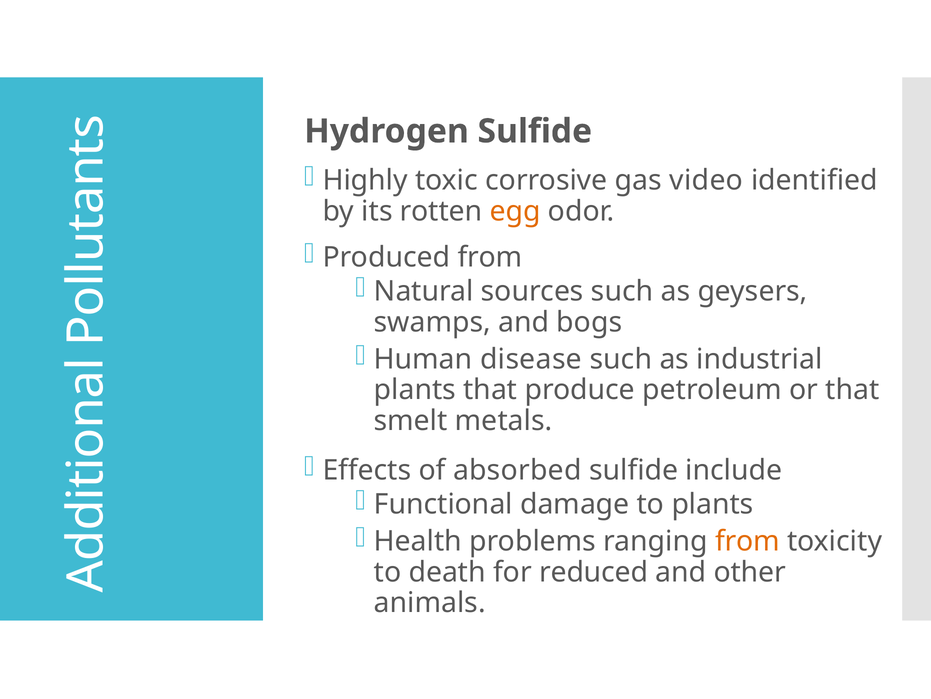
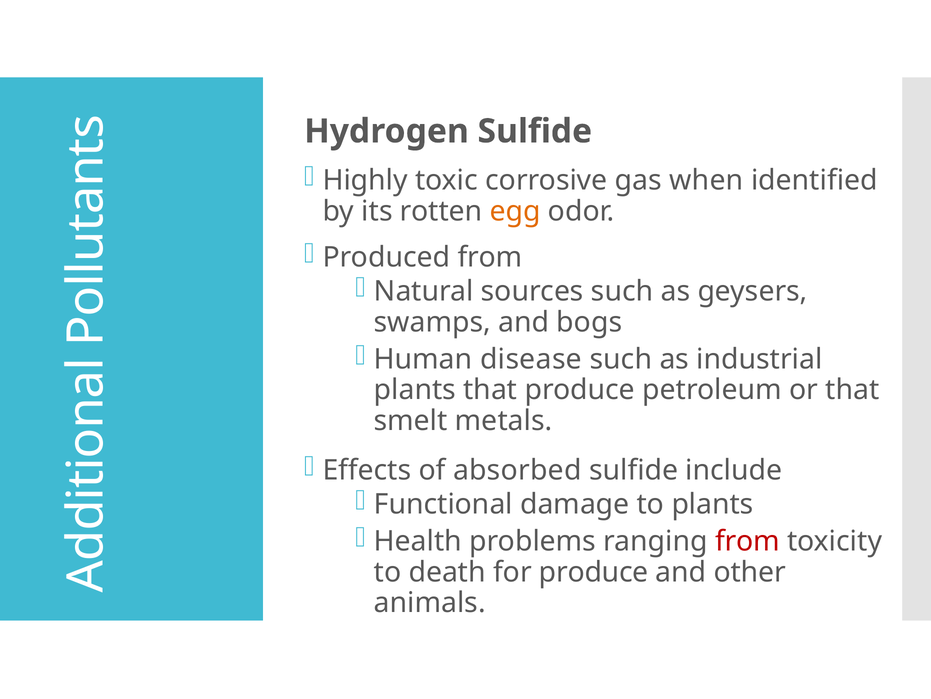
video: video -> when (706, 180)
from colour: orange -> red (748, 541)
for reduced: reduced -> produce (594, 572)
